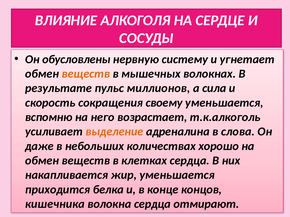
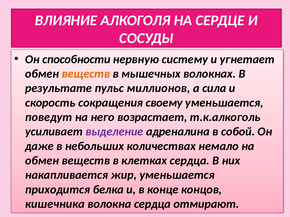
обусловлены: обусловлены -> способности (76, 59)
вспомню: вспомню -> поведут (49, 117)
выделение colour: orange -> purple (114, 132)
слова: слова -> собой (238, 132)
хорошо: хорошо -> немало (219, 146)
